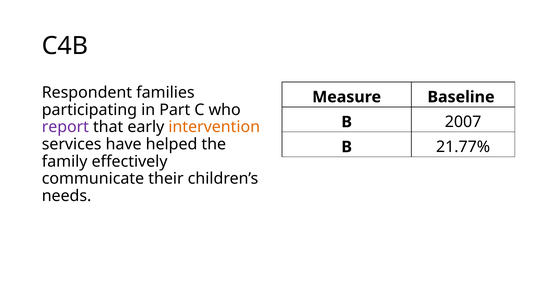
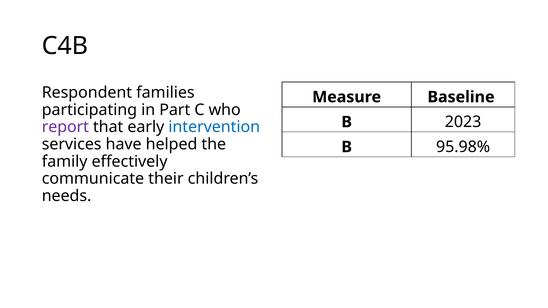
2007: 2007 -> 2023 (463, 122)
intervention colour: orange -> blue (214, 127)
21.77%: 21.77% -> 95.98% (463, 147)
